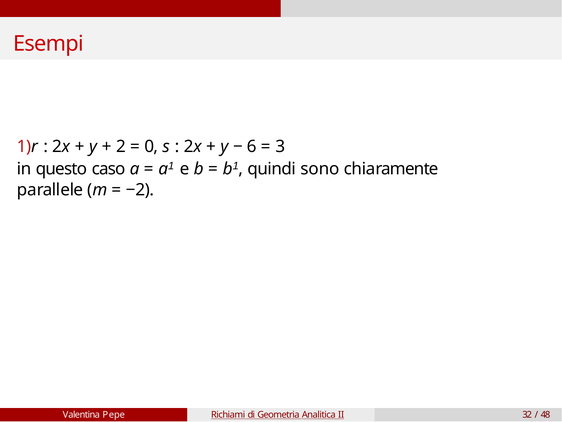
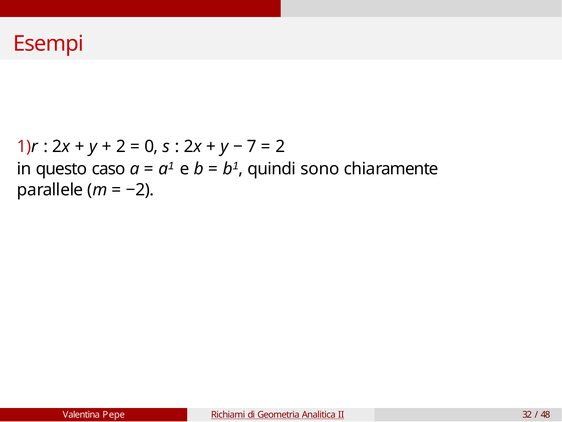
6: 6 -> 7 (252, 146)
3: 3 -> 2 (280, 146)
